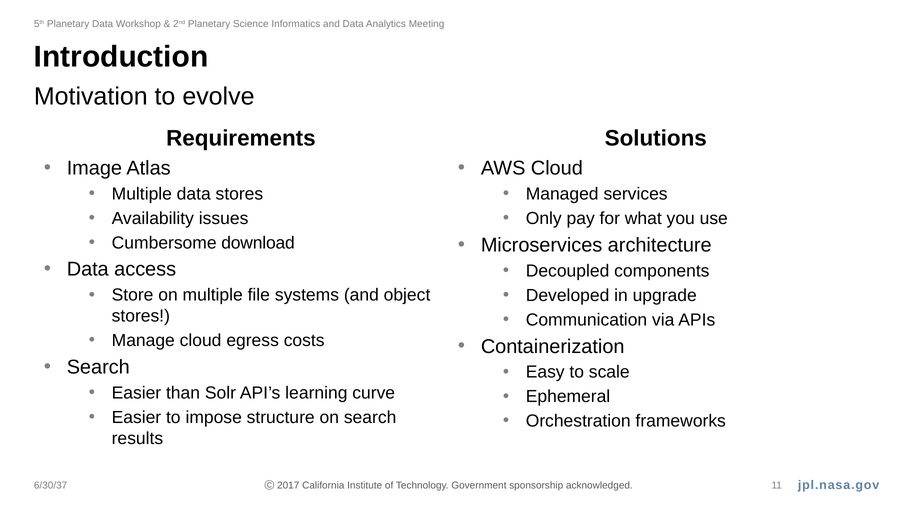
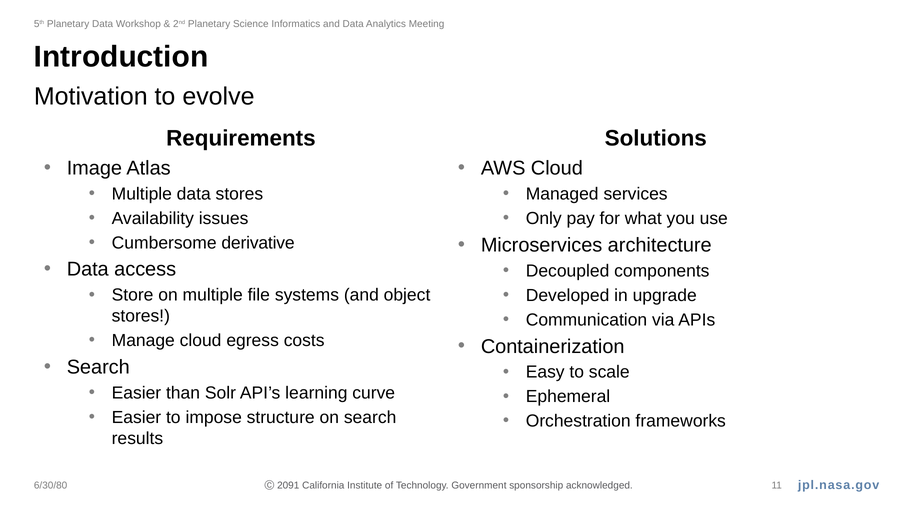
download: download -> derivative (258, 243)
6/30/37: 6/30/37 -> 6/30/80 (51, 486)
2017: 2017 -> 2091 (288, 486)
